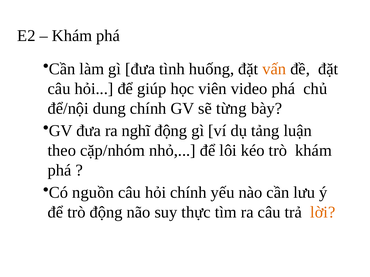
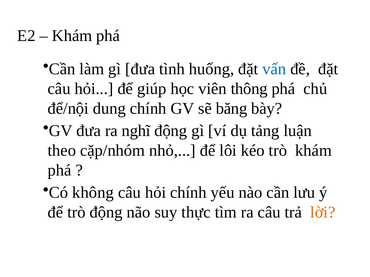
vấn colour: orange -> blue (274, 69)
video: video -> thông (249, 89)
từng: từng -> băng (232, 109)
nguồn: nguồn -> không (93, 193)
